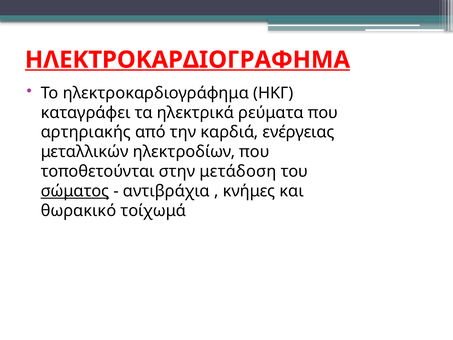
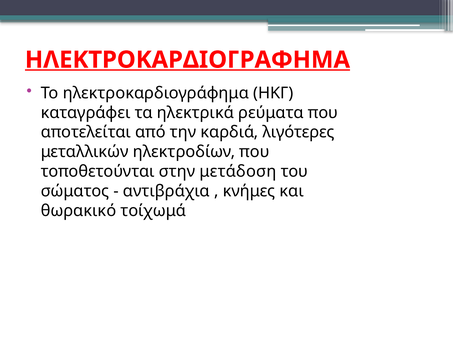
αρτηριακής: αρτηριακής -> αποτελείται (86, 132)
ενέργειας: ενέργειας -> λιγότερες (299, 132)
σώματος underline: present -> none (75, 191)
